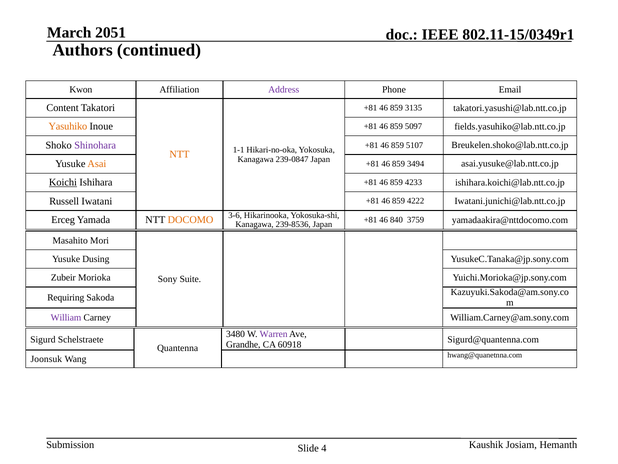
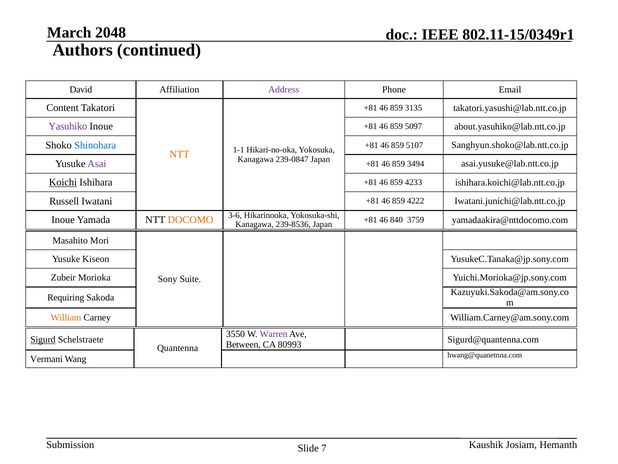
2051: 2051 -> 2048 (111, 33)
Kwon: Kwon -> David (81, 90)
Yasuhiko colour: orange -> purple (68, 126)
fields.yasuhiko@lab.ntt.co.jp: fields.yasuhiko@lab.ntt.co.jp -> about.yasuhiko@lab.ntt.co.jp (510, 126)
Shinohara colour: purple -> blue (95, 145)
Breukelen.shoko@lab.ntt.co.jp: Breukelen.shoko@lab.ntt.co.jp -> Sanghyun.shoko@lab.ntt.co.jp (510, 145)
Asai colour: orange -> purple (97, 164)
Erceg: Erceg -> Inoue (63, 220)
Dusing: Dusing -> Kiseon (96, 259)
William colour: purple -> orange (66, 317)
3480: 3480 -> 3550 (236, 334)
Sigurd underline: none -> present (43, 339)
Grandhe: Grandhe -> Between (243, 344)
60918: 60918 -> 80993 (290, 344)
Joonsuk: Joonsuk -> Vermani (46, 359)
4: 4 -> 7 (324, 448)
